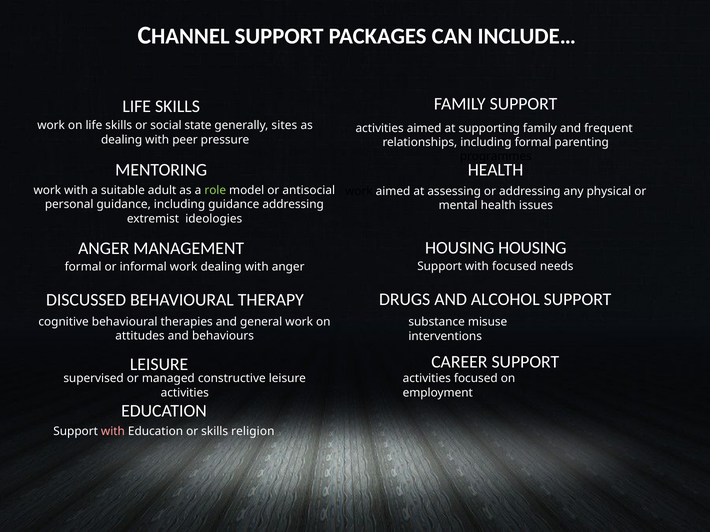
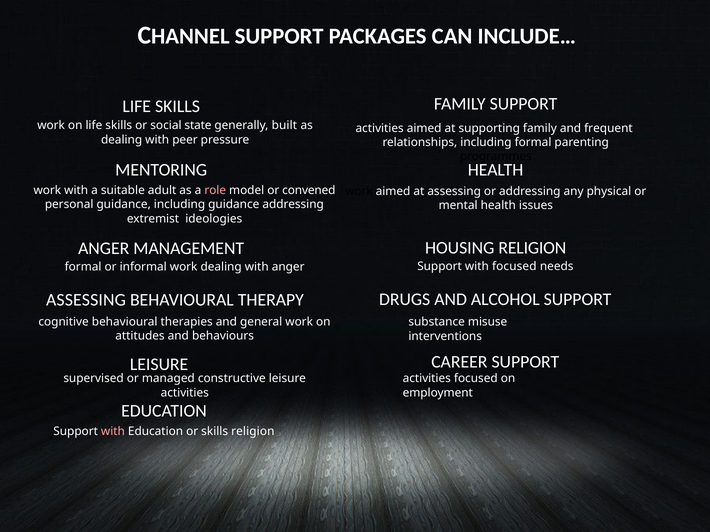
sites: sites -> built (284, 126)
role colour: light green -> pink (215, 191)
antisocial: antisocial -> convened (309, 191)
HOUSING HOUSING: HOUSING -> RELIGION (532, 248)
DISCUSSED: DISCUSSED -> ASSESSING (86, 300)
